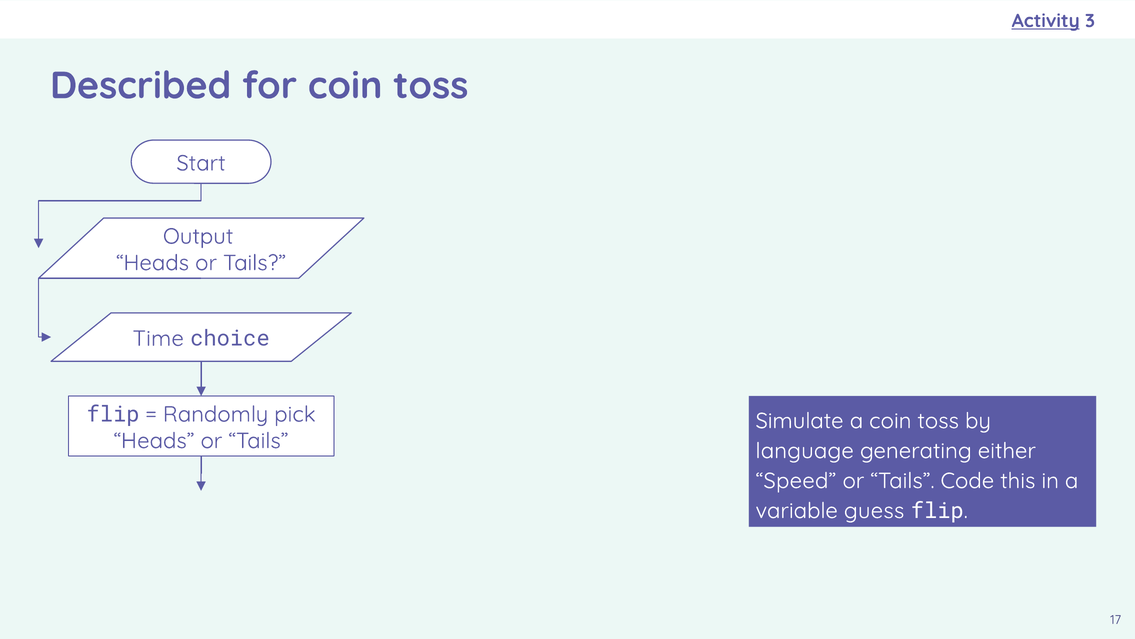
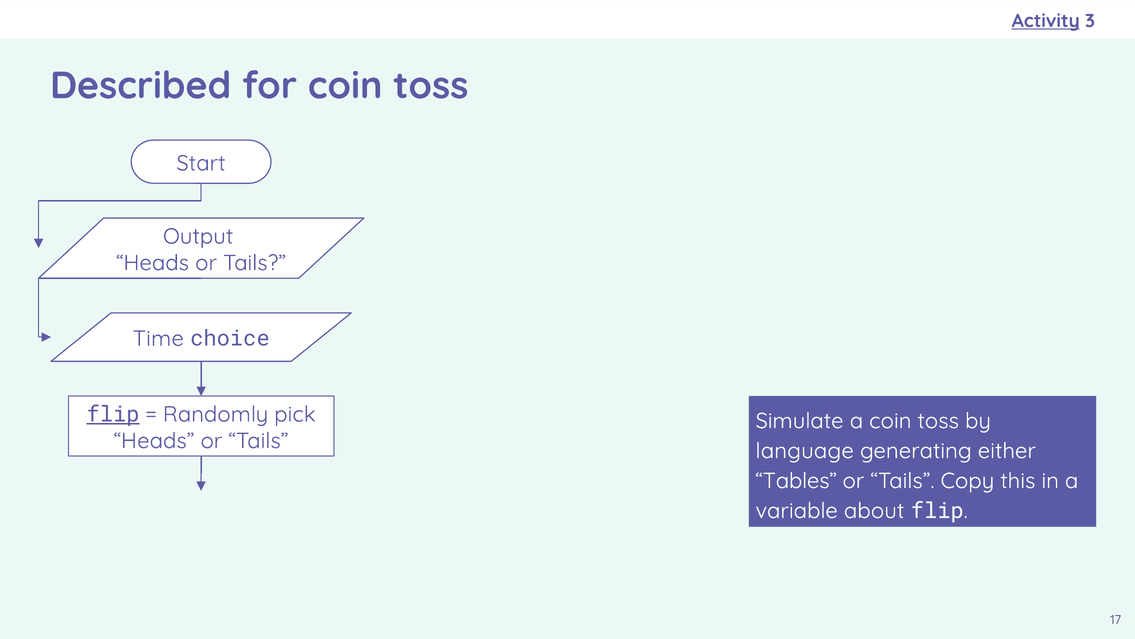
flip underline: none -> present (113, 414)
Speed: Speed -> Tables (796, 480)
Code: Code -> Copy (967, 480)
guess: guess -> about (874, 510)
